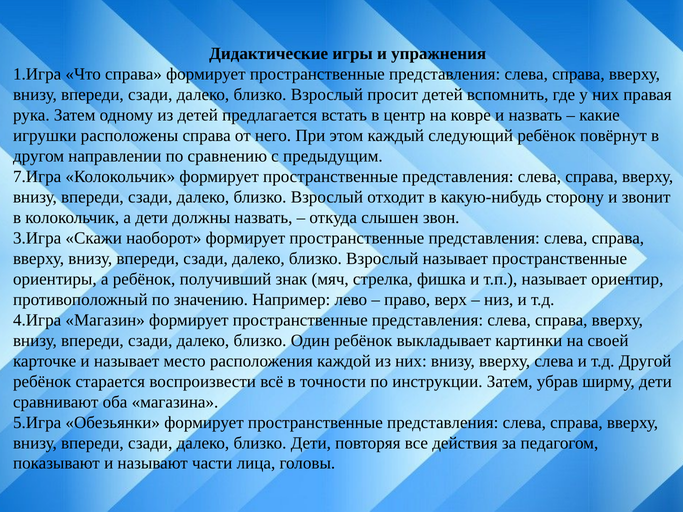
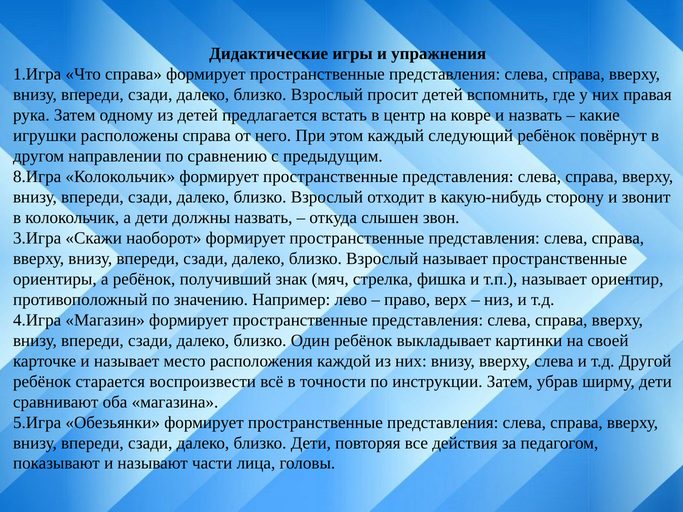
7.Игра: 7.Игра -> 8.Игра (37, 177)
